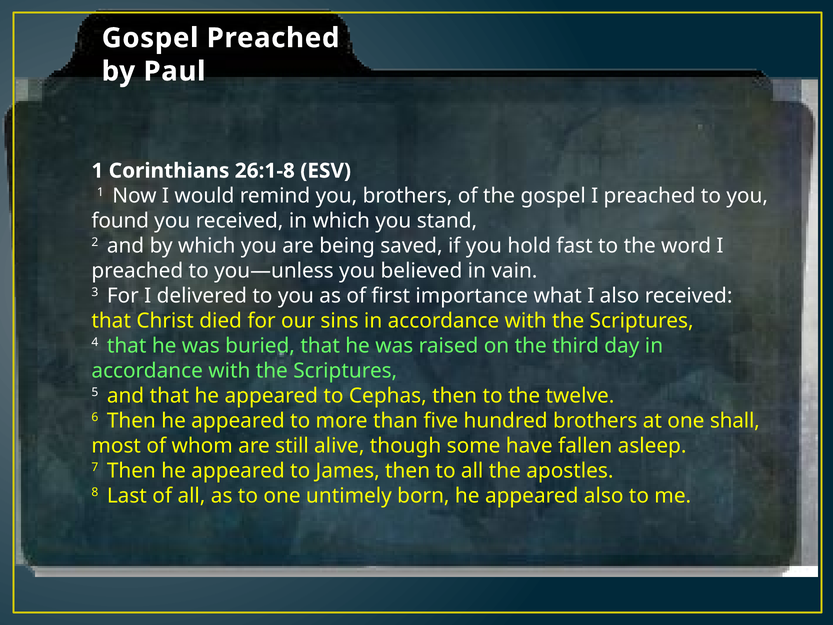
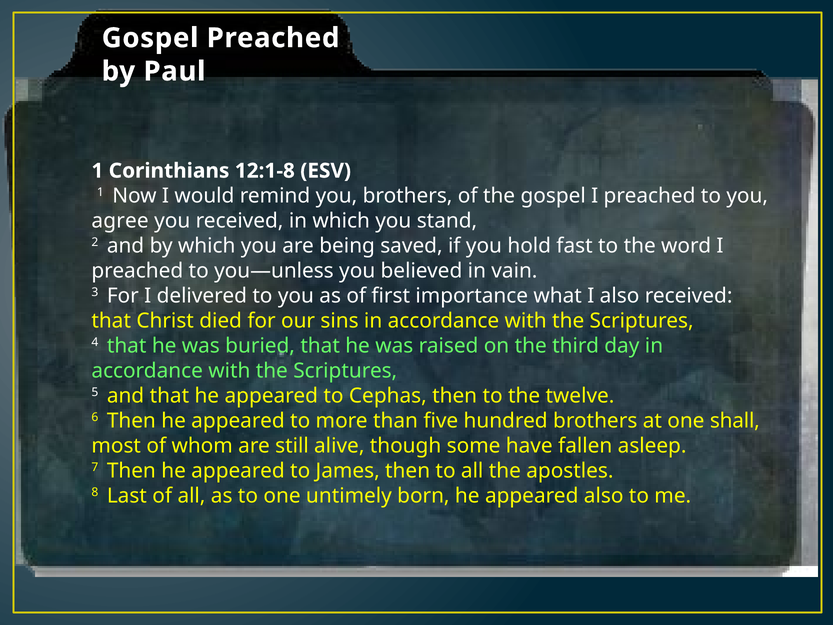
26:1-8: 26:1-8 -> 12:1-8 (265, 171)
found: found -> agree (120, 221)
